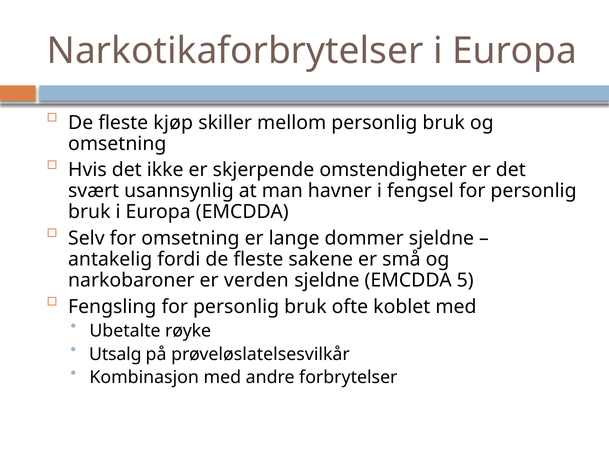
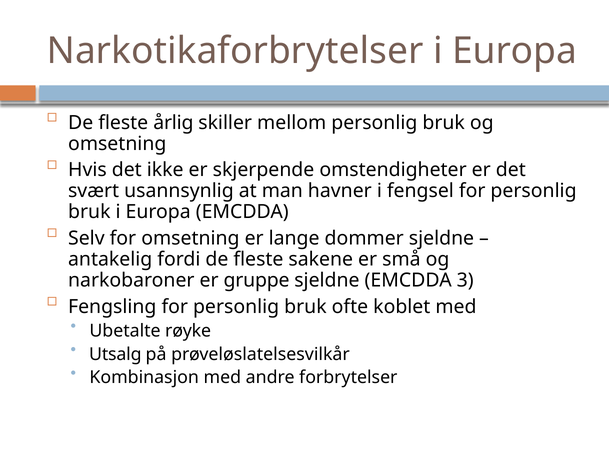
kjøp: kjøp -> årlig (173, 123)
verden: verden -> gruppe (257, 280)
5: 5 -> 3 (465, 280)
